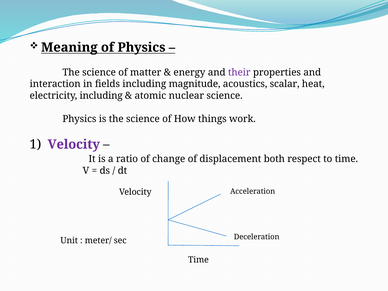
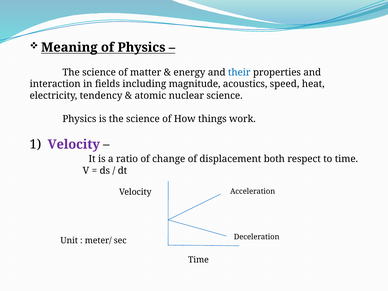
their colour: purple -> blue (239, 72)
scalar: scalar -> speed (285, 84)
electricity including: including -> tendency (101, 96)
